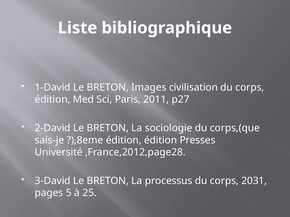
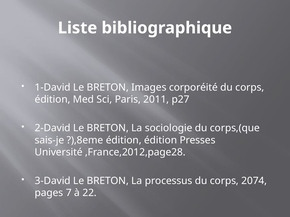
civilisation: civilisation -> corporéité (193, 88)
2031: 2031 -> 2074 (254, 181)
5: 5 -> 7 (69, 193)
25: 25 -> 22 (90, 193)
